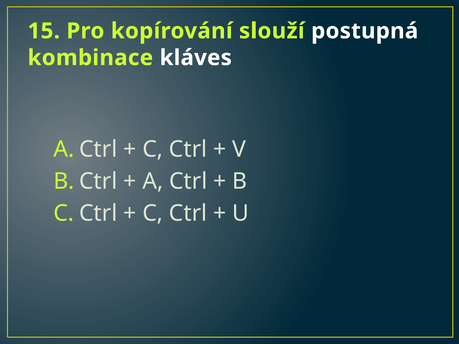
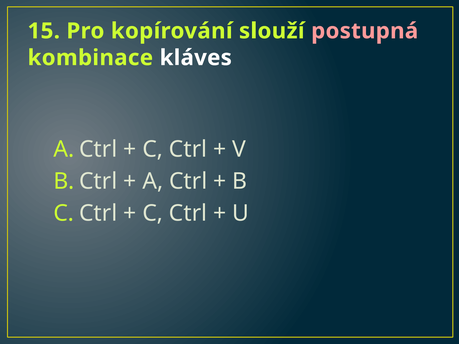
postupná colour: white -> pink (365, 31)
